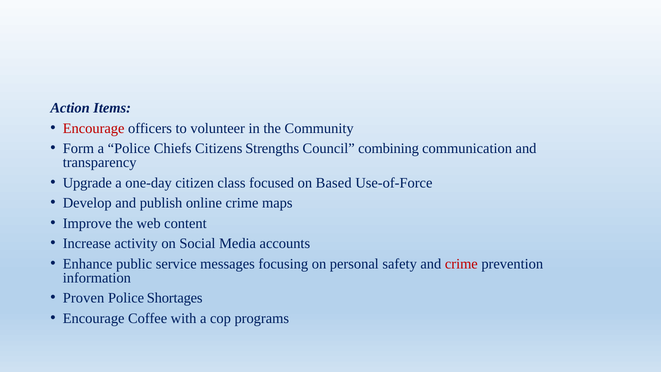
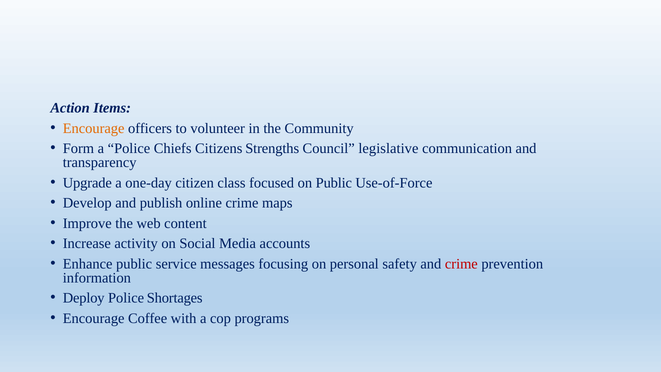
Encourage colour: red -> orange (94, 128)
combining: combining -> legislative (388, 148)
on Based: Based -> Public (334, 183)
Proven: Proven -> Deploy (84, 298)
